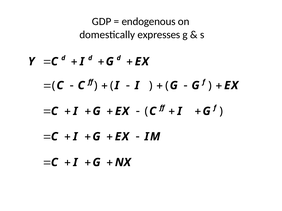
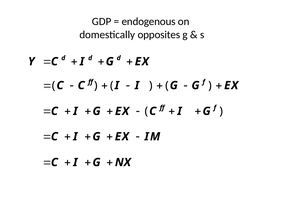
expresses: expresses -> opposites (159, 35)
